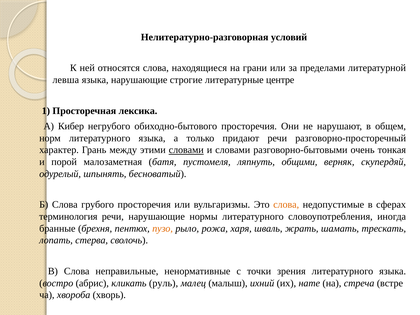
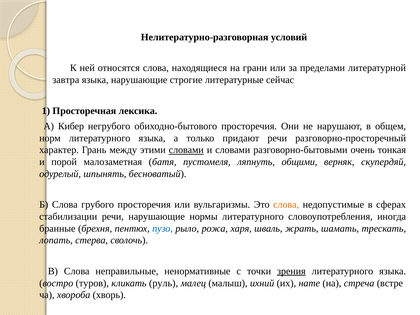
левша: левша -> завтра (66, 80)
центре: центре -> сейчас (280, 80)
терминология: терминология -> стабилизации (68, 217)
пузо colour: orange -> blue (163, 228)
зрения underline: none -> present (291, 271)
абрис: абрис -> туров (92, 283)
